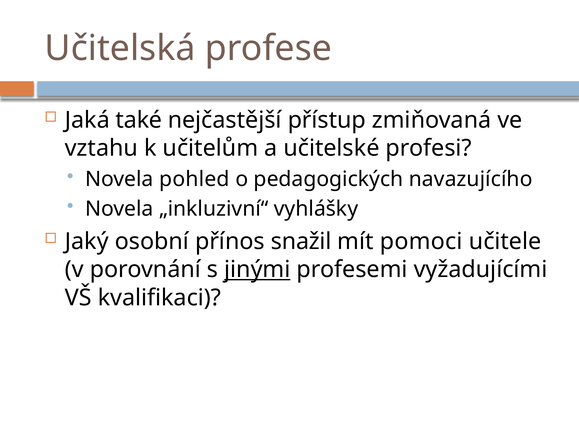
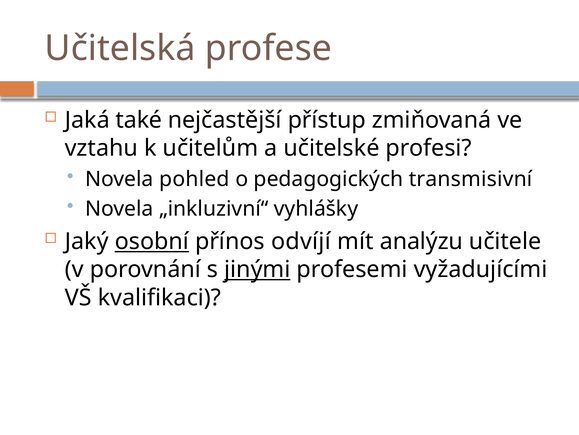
navazujícího: navazujícího -> transmisivní (471, 179)
osobní underline: none -> present (152, 241)
snažil: snažil -> odvíjí (301, 241)
pomoci: pomoci -> analýzu (421, 241)
